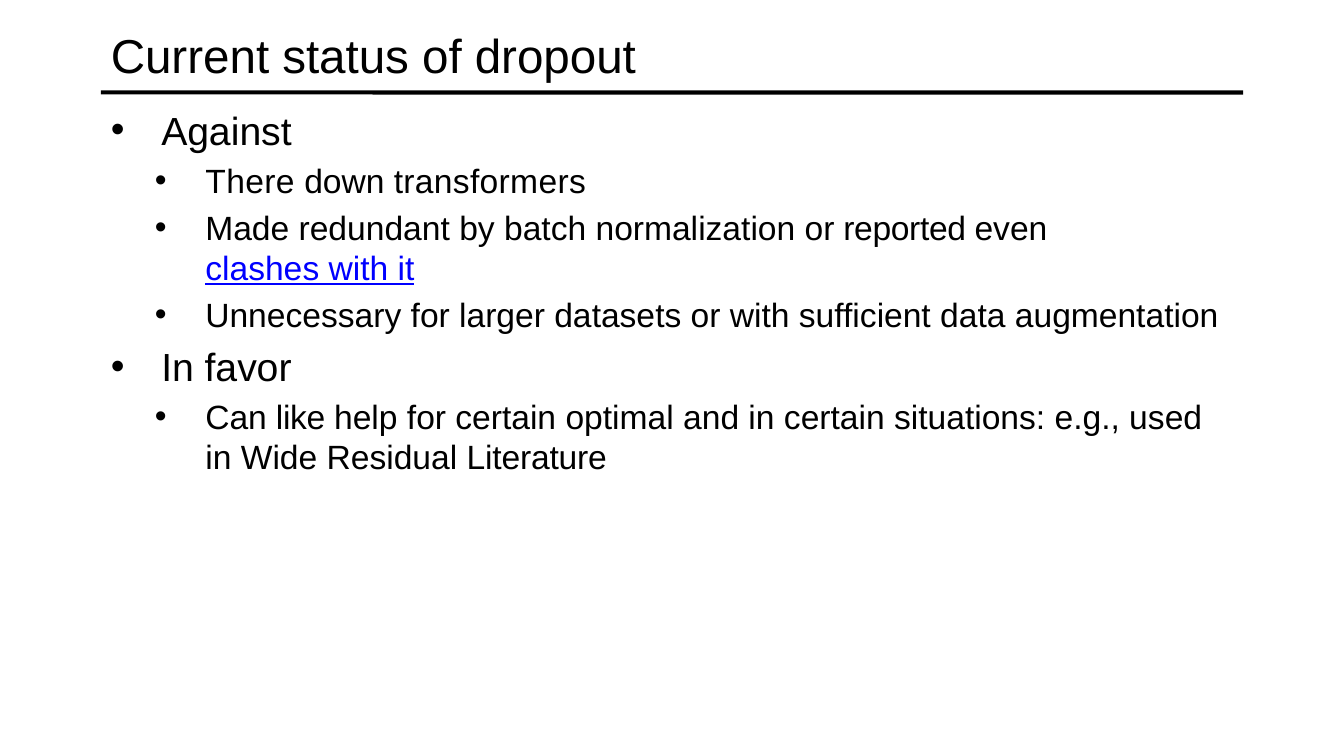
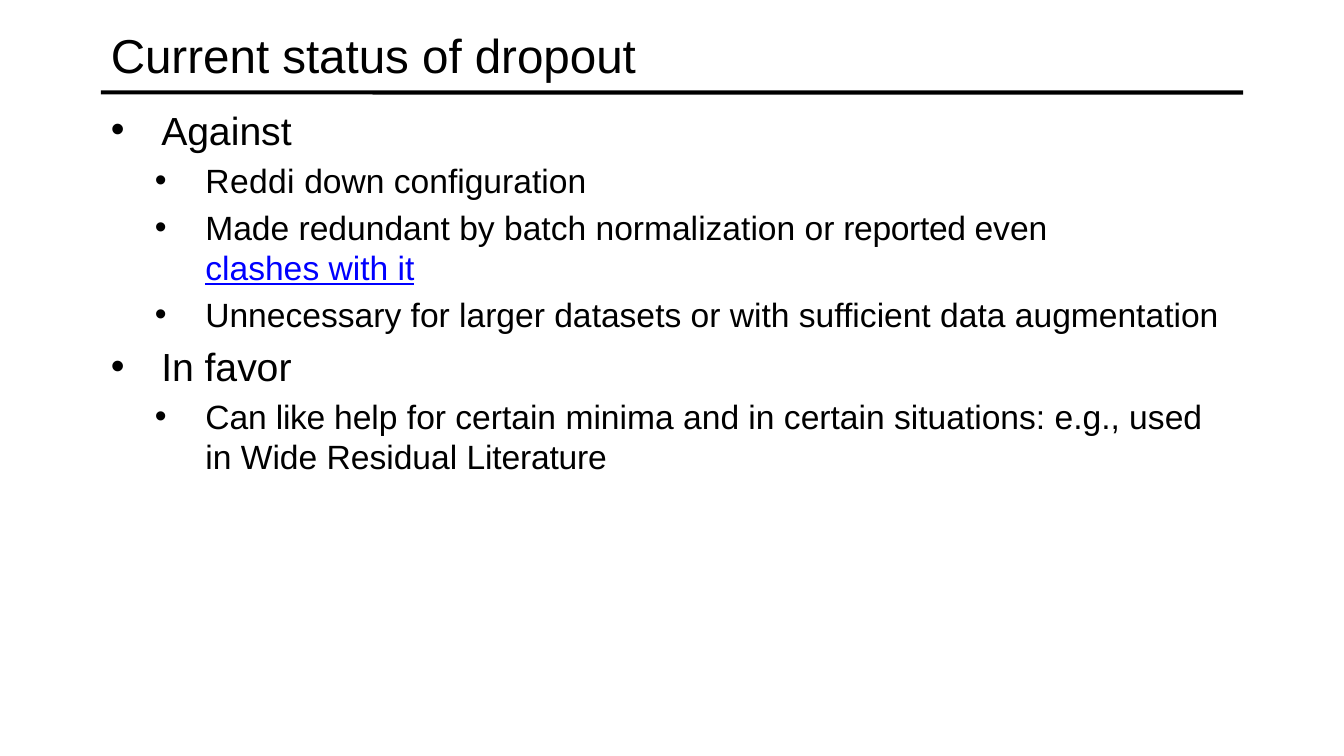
There: There -> Reddi (250, 182)
transformers: transformers -> configuration (490, 182)
optimal: optimal -> minima (620, 418)
